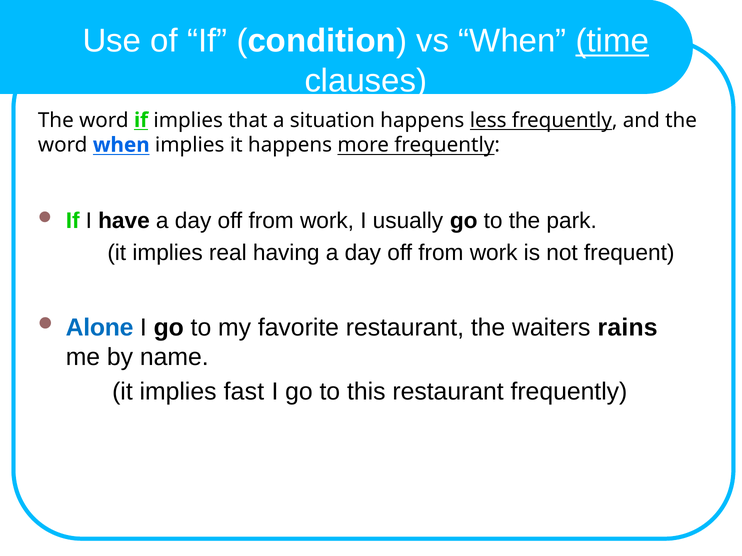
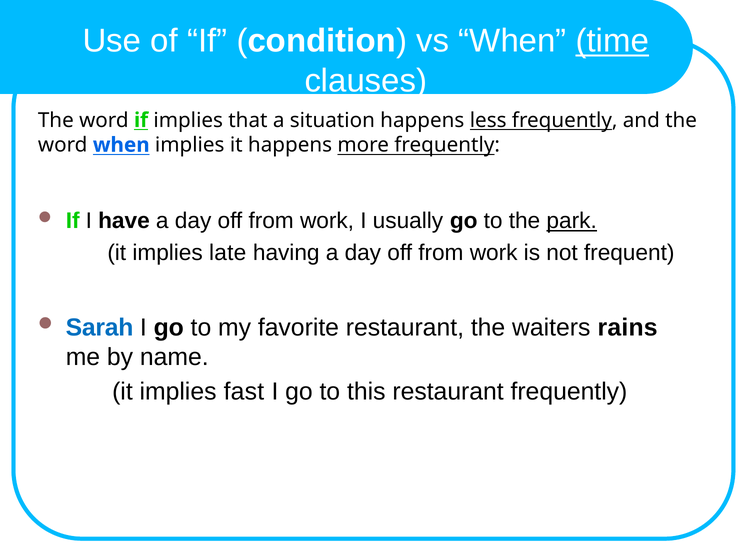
park underline: none -> present (572, 221)
real: real -> late (228, 253)
Alone: Alone -> Sarah (100, 328)
